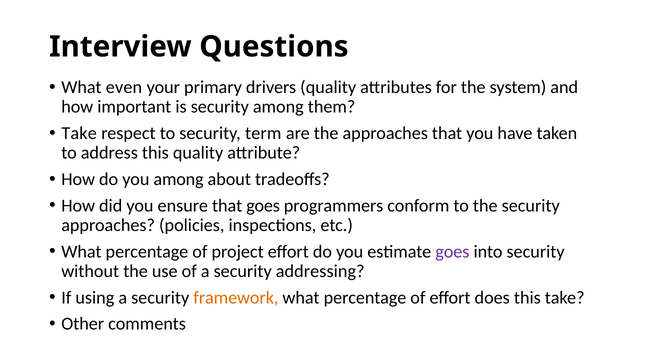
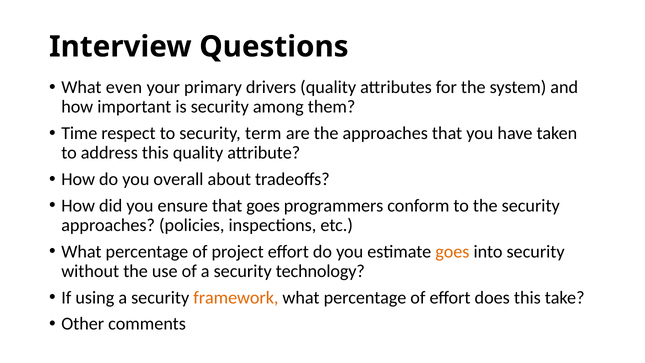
Take: Take -> Time (79, 133)
you among: among -> overall (178, 179)
goes colour: purple -> orange (452, 252)
addressing: addressing -> technology (320, 271)
